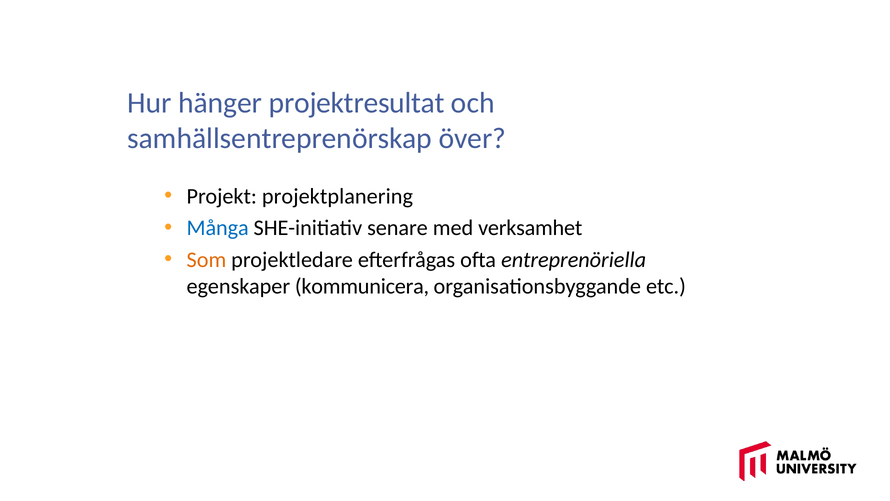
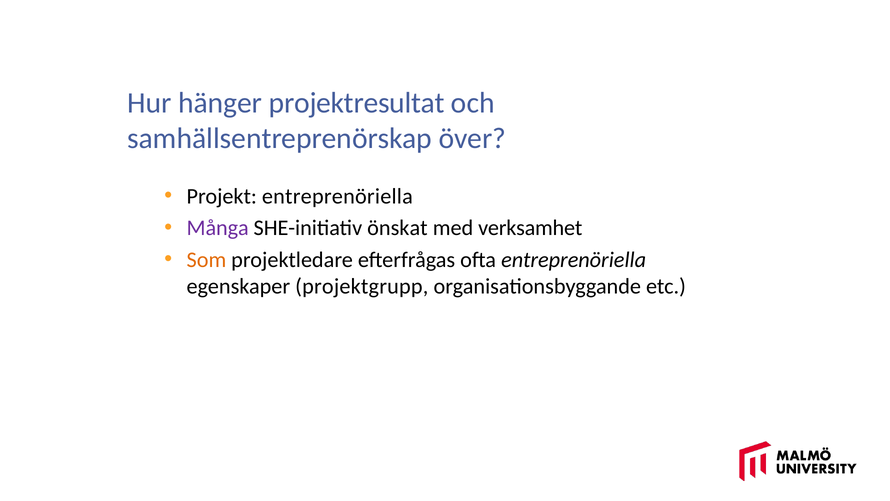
Projekt projektplanering: projektplanering -> entreprenöriella (337, 196)
Många colour: blue -> purple (218, 228)
senare: senare -> önskat (397, 228)
kommunicera: kommunicera -> projektgrupp (362, 286)
